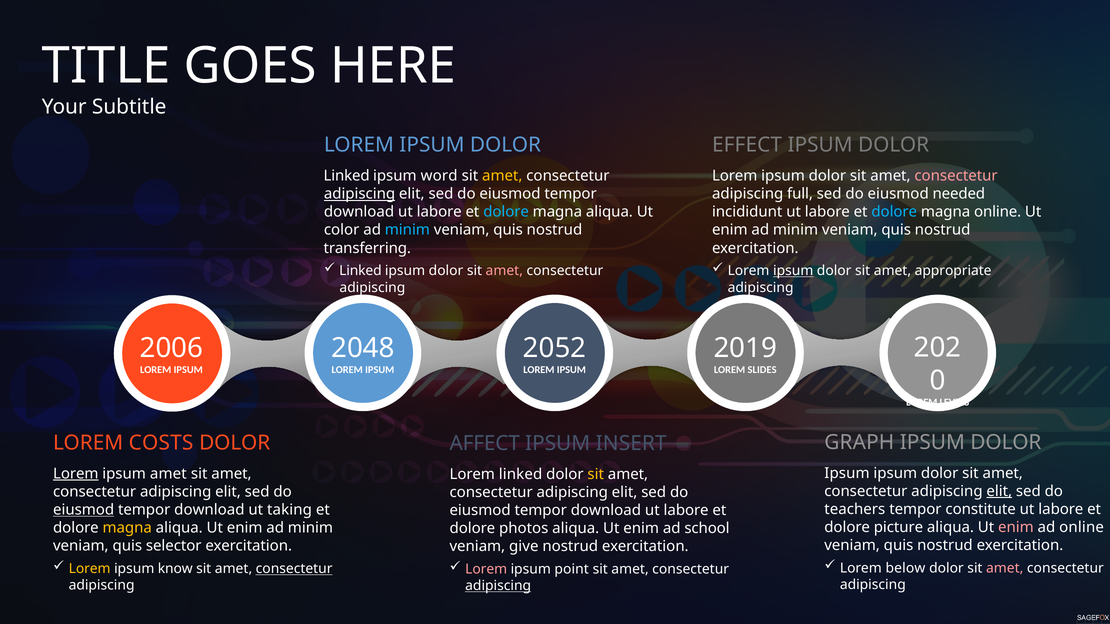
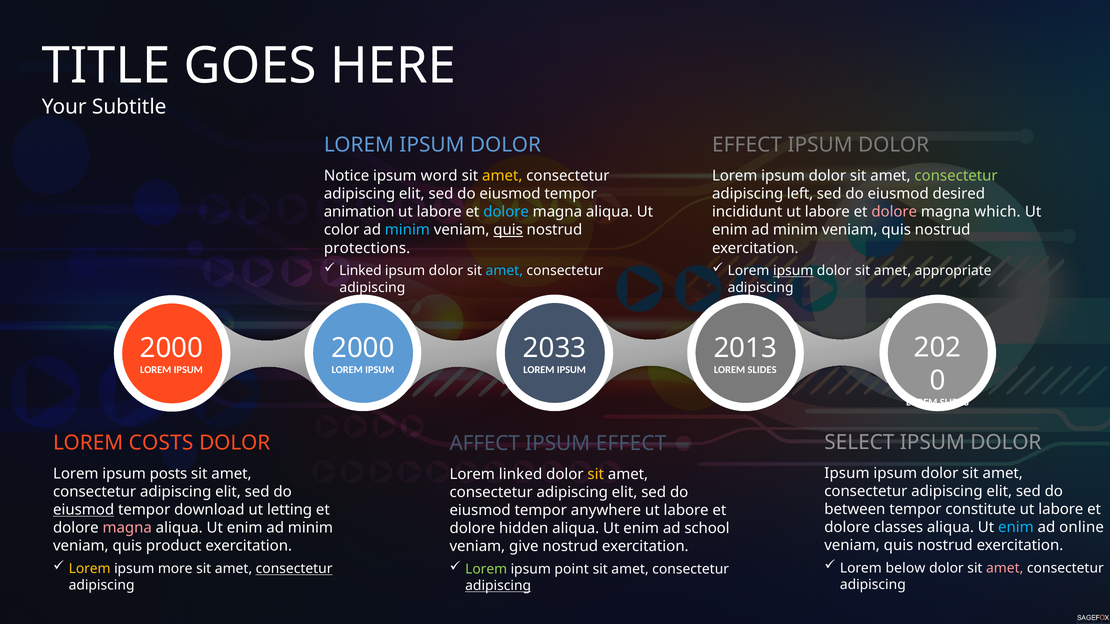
Linked: Linked -> Notice (347, 176)
consectetur colour: pink -> light green (956, 176)
adipiscing underline: present -> none (360, 194)
full: full -> left (800, 194)
needed: needed -> desired (959, 194)
download: download -> animation (359, 212)
dolore colour: light blue -> pink (894, 212)
magna online: online -> which (997, 212)
quis underline: none -> present (508, 230)
transferring: transferring -> protections (367, 248)
amet colour: pink -> light blue (504, 271)
2006: 2006 -> 2000 (171, 348)
2048: 2048 -> 2000 (363, 348)
2052: 2052 -> 2033 (555, 348)
2019: 2019 -> 2013 (745, 348)
LEVELS: LEVELS -> SLIDES (954, 403)
GRAPH: GRAPH -> SELECT (859, 443)
IPSUM INSERT: INSERT -> EFFECT (631, 444)
Lorem underline: present -> none (76, 474)
ipsum amet: amet -> posts (169, 474)
elit underline: present -> none (999, 491)
teachers: teachers -> between (855, 509)
taking: taking -> letting (290, 510)
download: download -> anywhere (606, 511)
picture: picture -> classes (898, 528)
enim colour: pink -> light blue (1016, 528)
magna colour: yellow -> pink (127, 528)
photos: photos -> hidden (524, 529)
selector: selector -> product (174, 546)
know: know -> more (175, 569)
Lorem colour: pink -> light green (486, 570)
